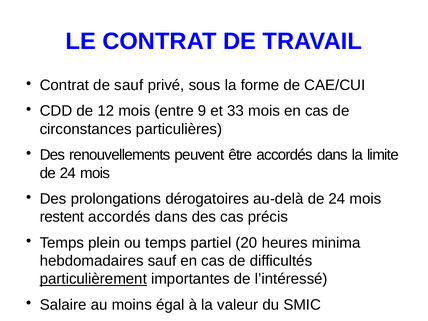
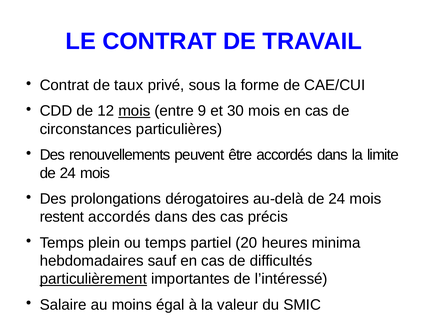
de sauf: sauf -> taux (129, 85)
mois underline: none -> present (134, 111)
33: 33 -> 30 (236, 111)
